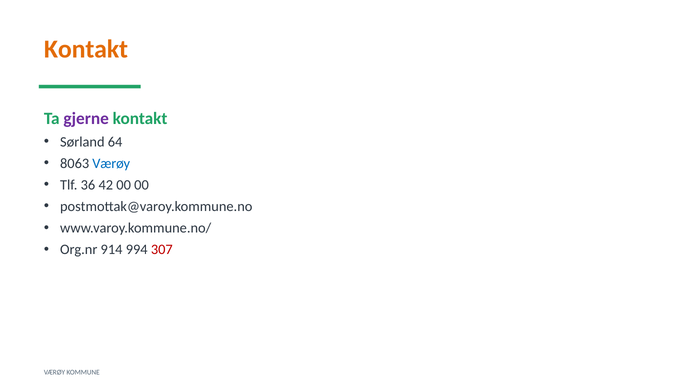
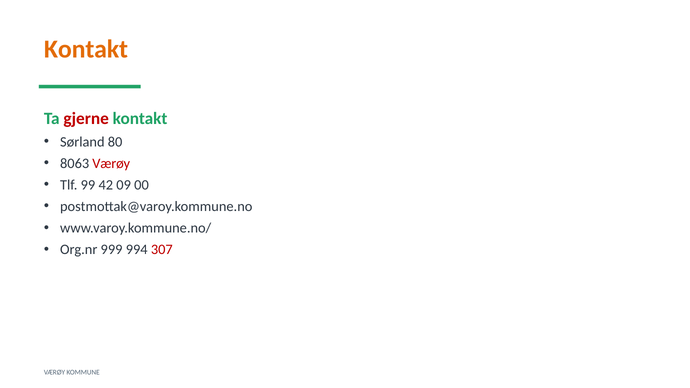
gjerne colour: purple -> red (86, 119)
64: 64 -> 80 (115, 142)
Værøy colour: blue -> red (111, 163)
36: 36 -> 99 (88, 185)
42 00: 00 -> 09 (124, 185)
914: 914 -> 999 (112, 250)
